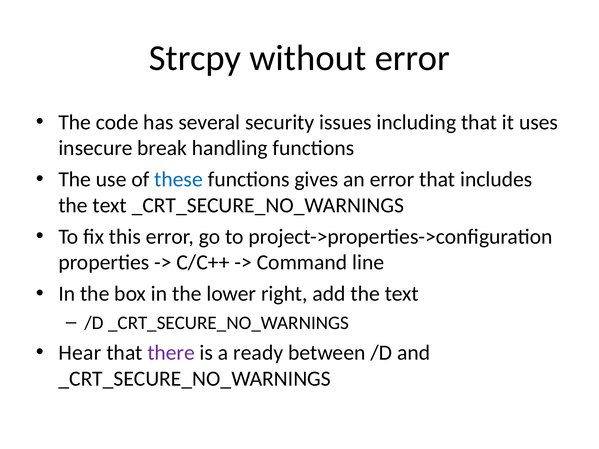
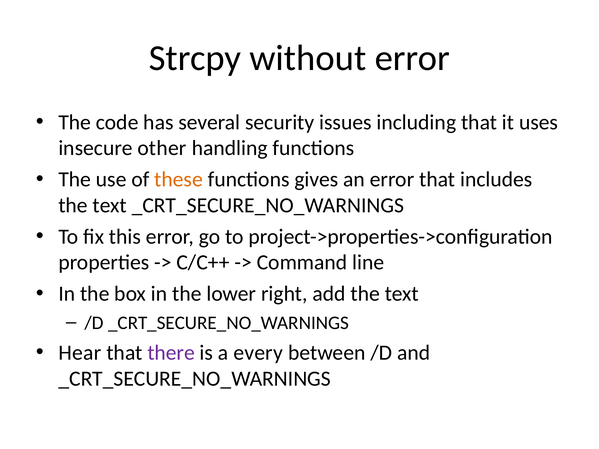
break: break -> other (162, 148)
these colour: blue -> orange (179, 180)
ready: ready -> every (258, 353)
